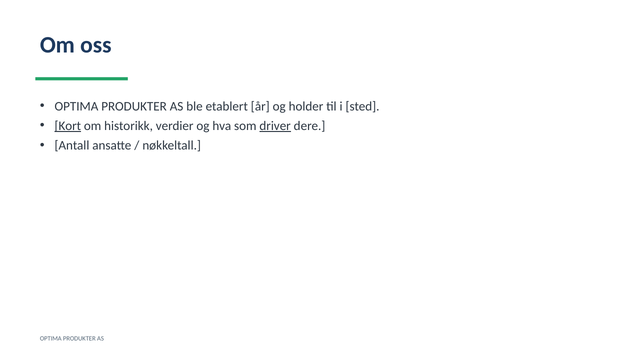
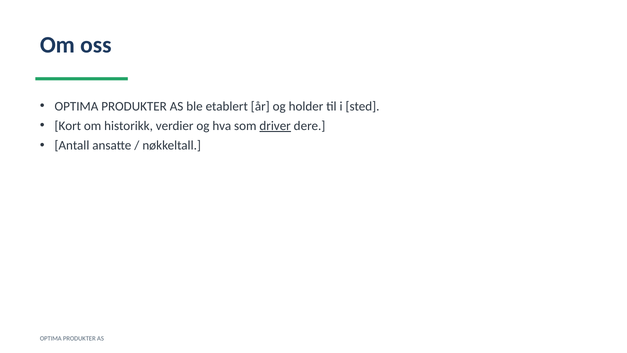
Kort underline: present -> none (68, 126)
